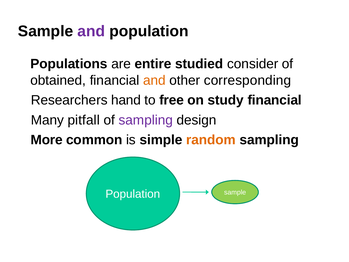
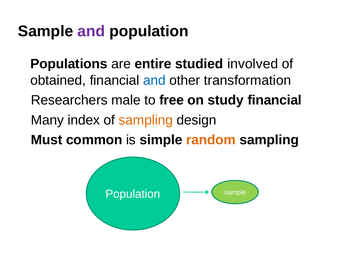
consider: consider -> involved (253, 64)
and colour: orange -> blue (154, 80)
corresponding: corresponding -> transformation (248, 80)
hand: hand -> male (126, 100)
pitfall: pitfall -> index (84, 120)
sampling colour: purple -> orange (146, 120)
More: More -> Must (47, 140)
